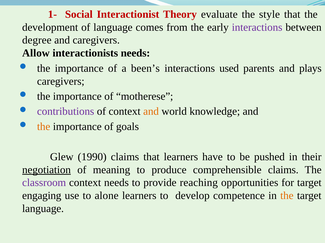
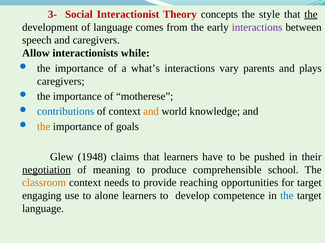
1-: 1- -> 3- (52, 14)
evaluate: evaluate -> concepts (219, 14)
the underline: none -> present (311, 14)
degree: degree -> speech (37, 40)
interactionists needs: needs -> while (135, 53)
been’s: been’s -> what’s (145, 68)
used: used -> vary (229, 68)
contributions colour: purple -> blue (66, 112)
1990: 1990 -> 1948 (92, 157)
comprehensible claims: claims -> school (283, 170)
classroom colour: purple -> orange (44, 183)
the colour: orange -> blue (287, 196)
